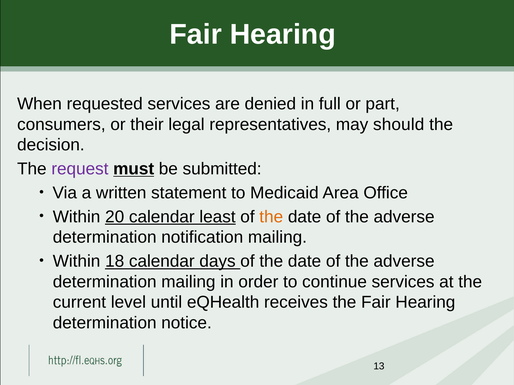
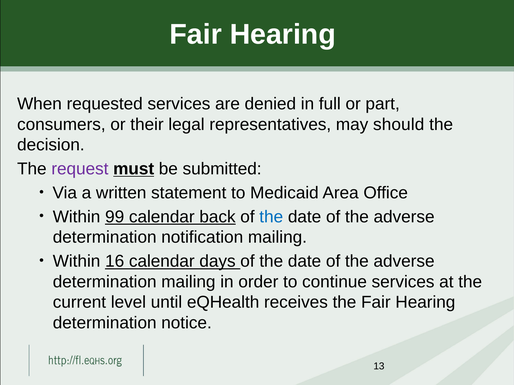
20: 20 -> 99 (115, 217)
least: least -> back (217, 217)
the colour: orange -> blue (271, 217)
18: 18 -> 16 (115, 262)
